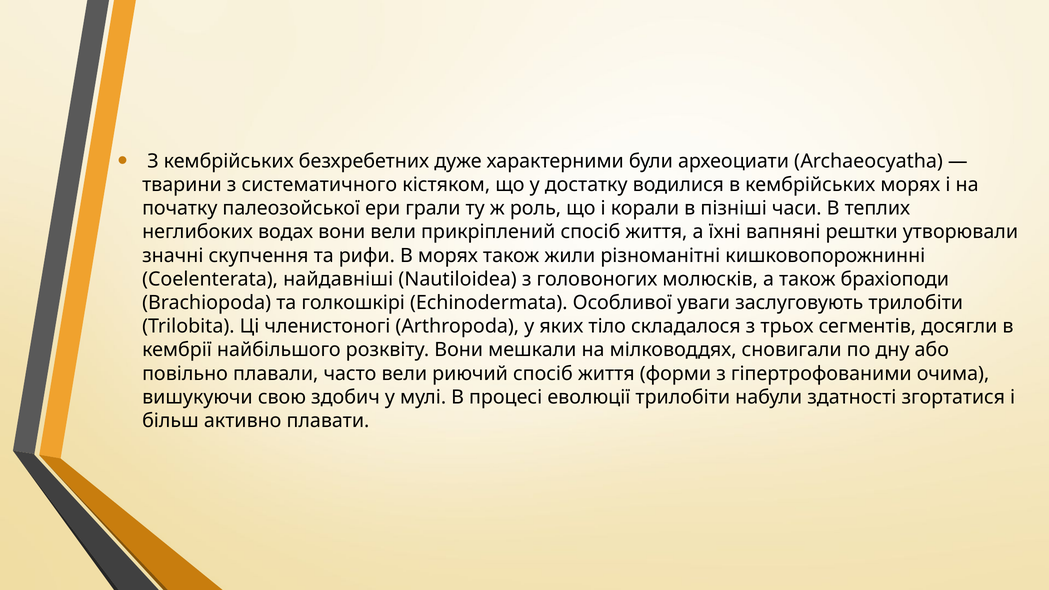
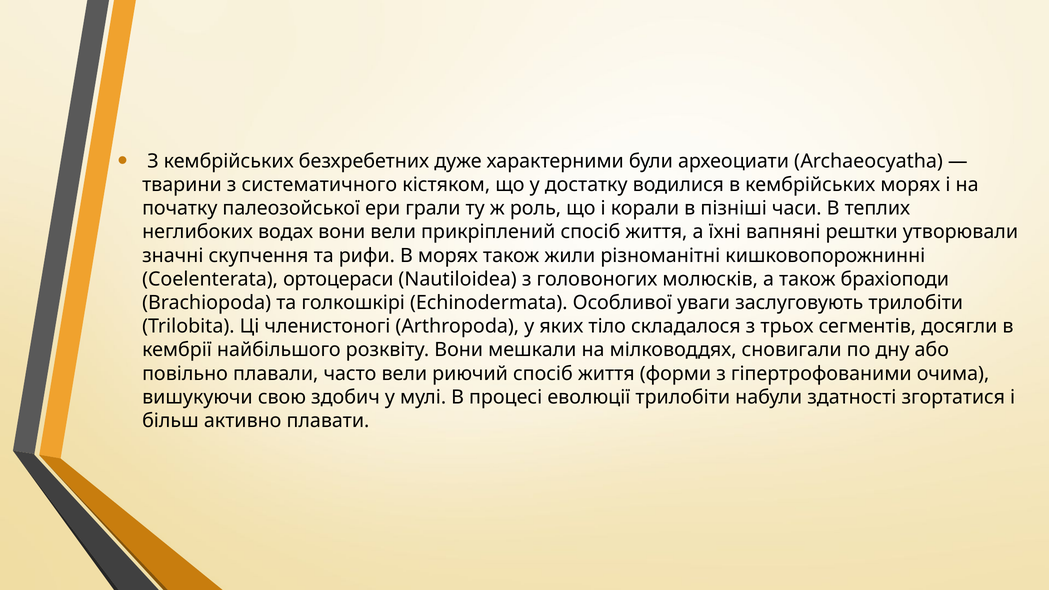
найдавніші: найдавніші -> ортоцераси (338, 279)
